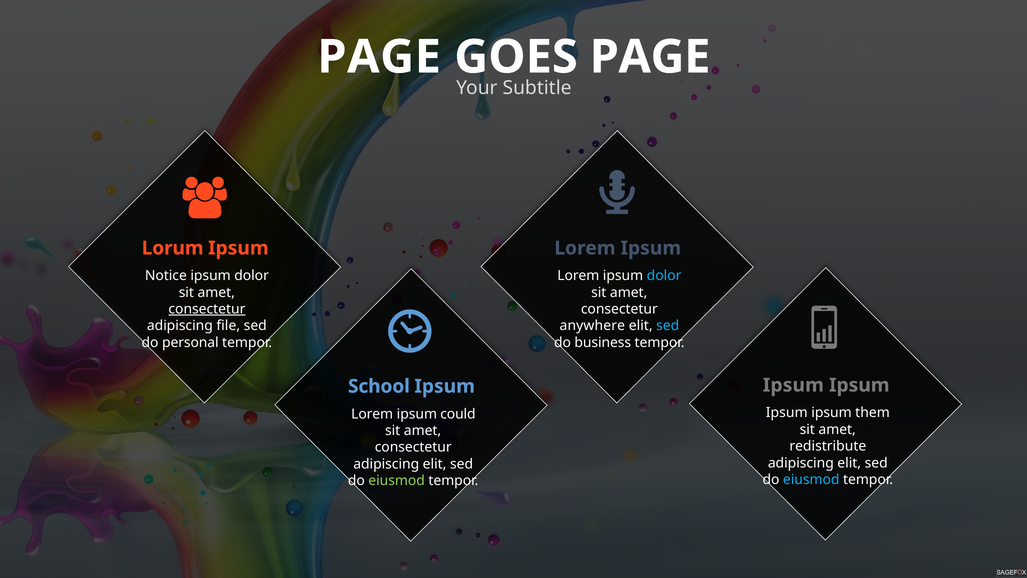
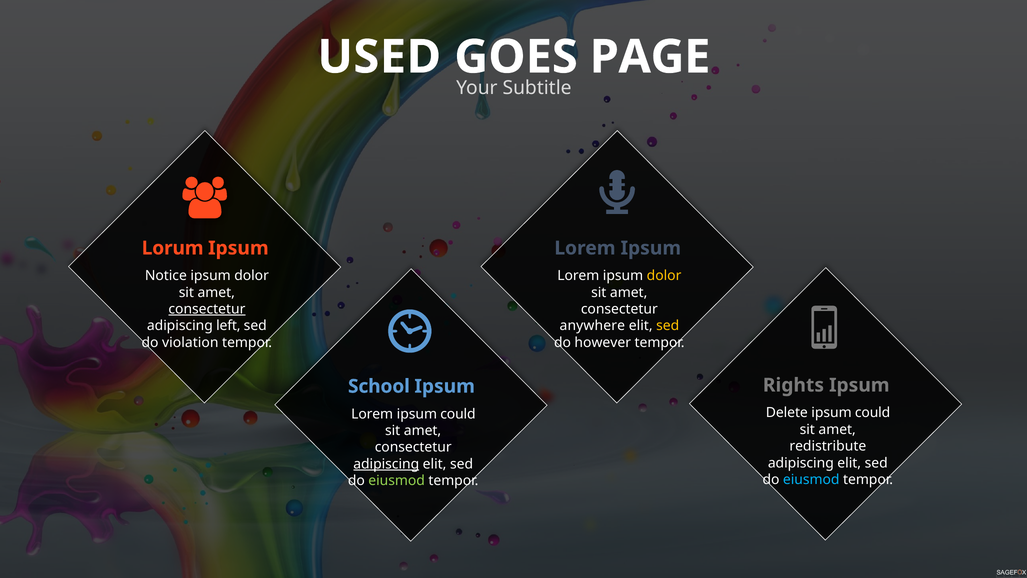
PAGE: PAGE -> USED (379, 57)
dolor colour: light blue -> yellow (664, 276)
file: file -> left (228, 326)
sed colour: light blue -> yellow (668, 326)
personal: personal -> violation (190, 342)
business: business -> however (603, 342)
Ipsum: Ipsum -> Rights (793, 385)
Ipsum: Ipsum -> Delete (787, 413)
them: them -> could (873, 413)
adipiscing underline: none -> present (386, 464)
